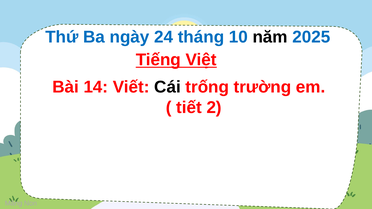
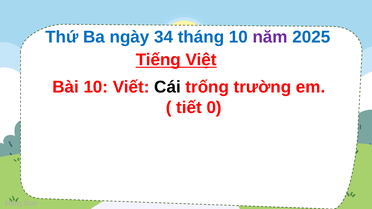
24: 24 -> 34 (164, 37)
năm colour: black -> purple (270, 37)
Bài 14: 14 -> 10 (96, 87)
2: 2 -> 0 (214, 108)
